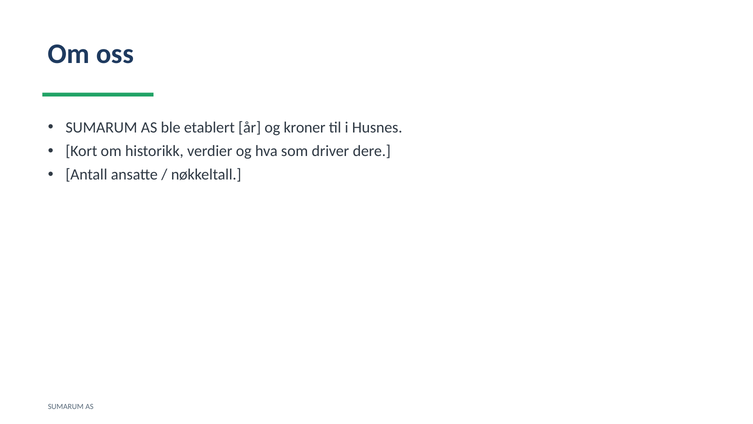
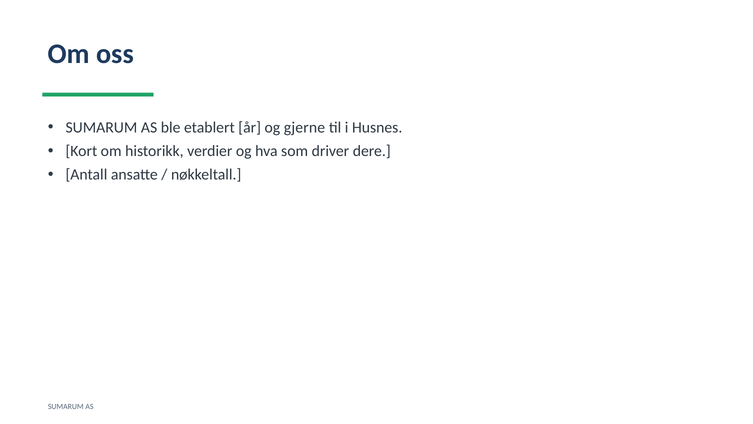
kroner: kroner -> gjerne (304, 128)
